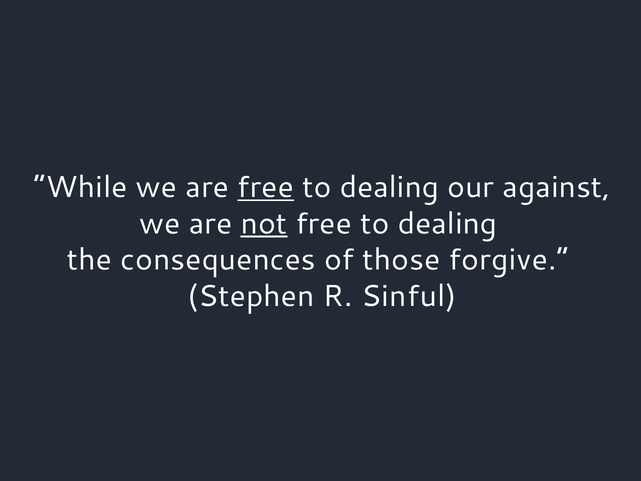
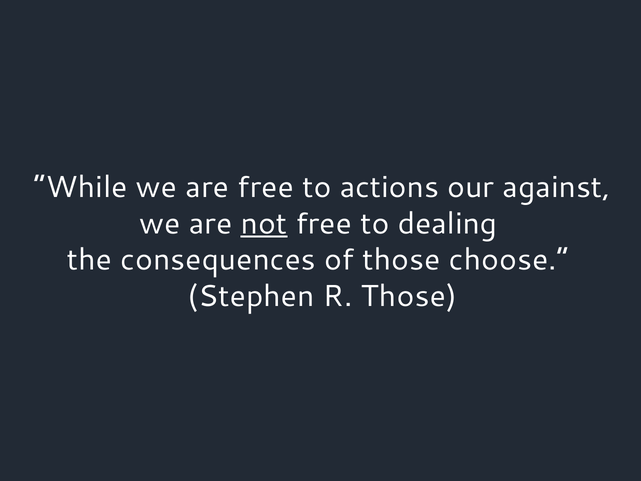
free underline: present -> none (266, 187)
dealing: dealing -> actions (389, 187)
forgive: forgive -> choose (509, 260)
R Sinful: Sinful -> Those (409, 296)
